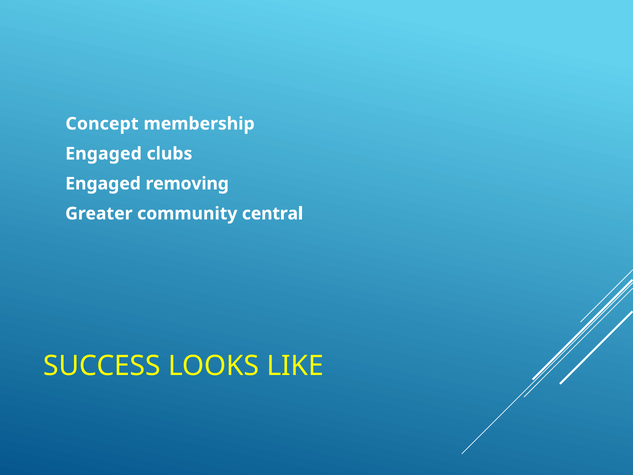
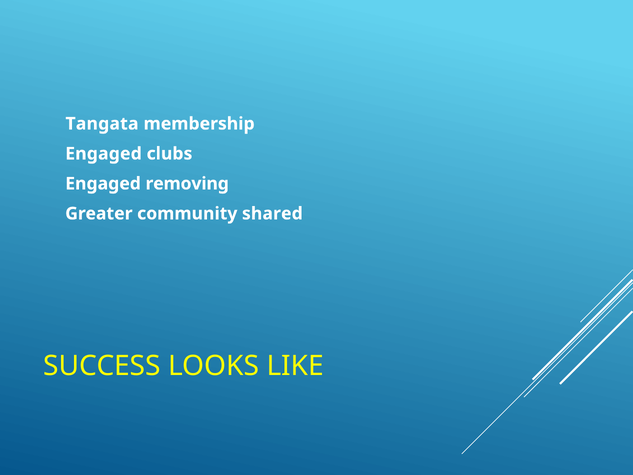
Concept: Concept -> Tangata (102, 124)
central: central -> shared (272, 213)
